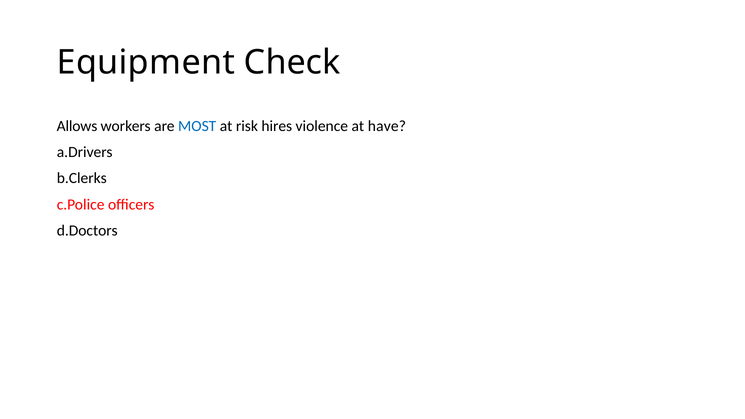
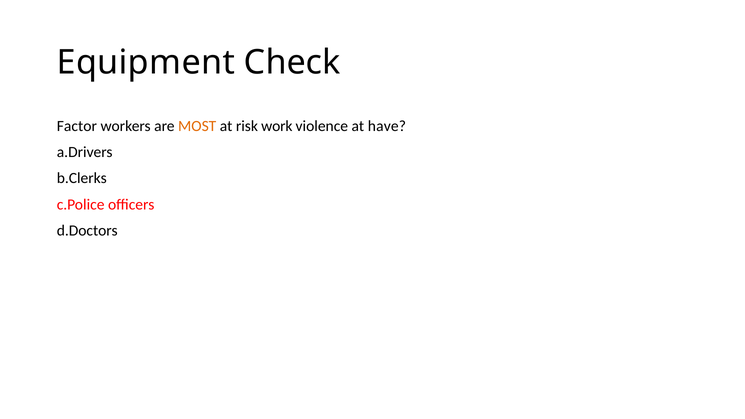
Allows: Allows -> Factor (77, 126)
MOST colour: blue -> orange (197, 126)
hires: hires -> work (277, 126)
